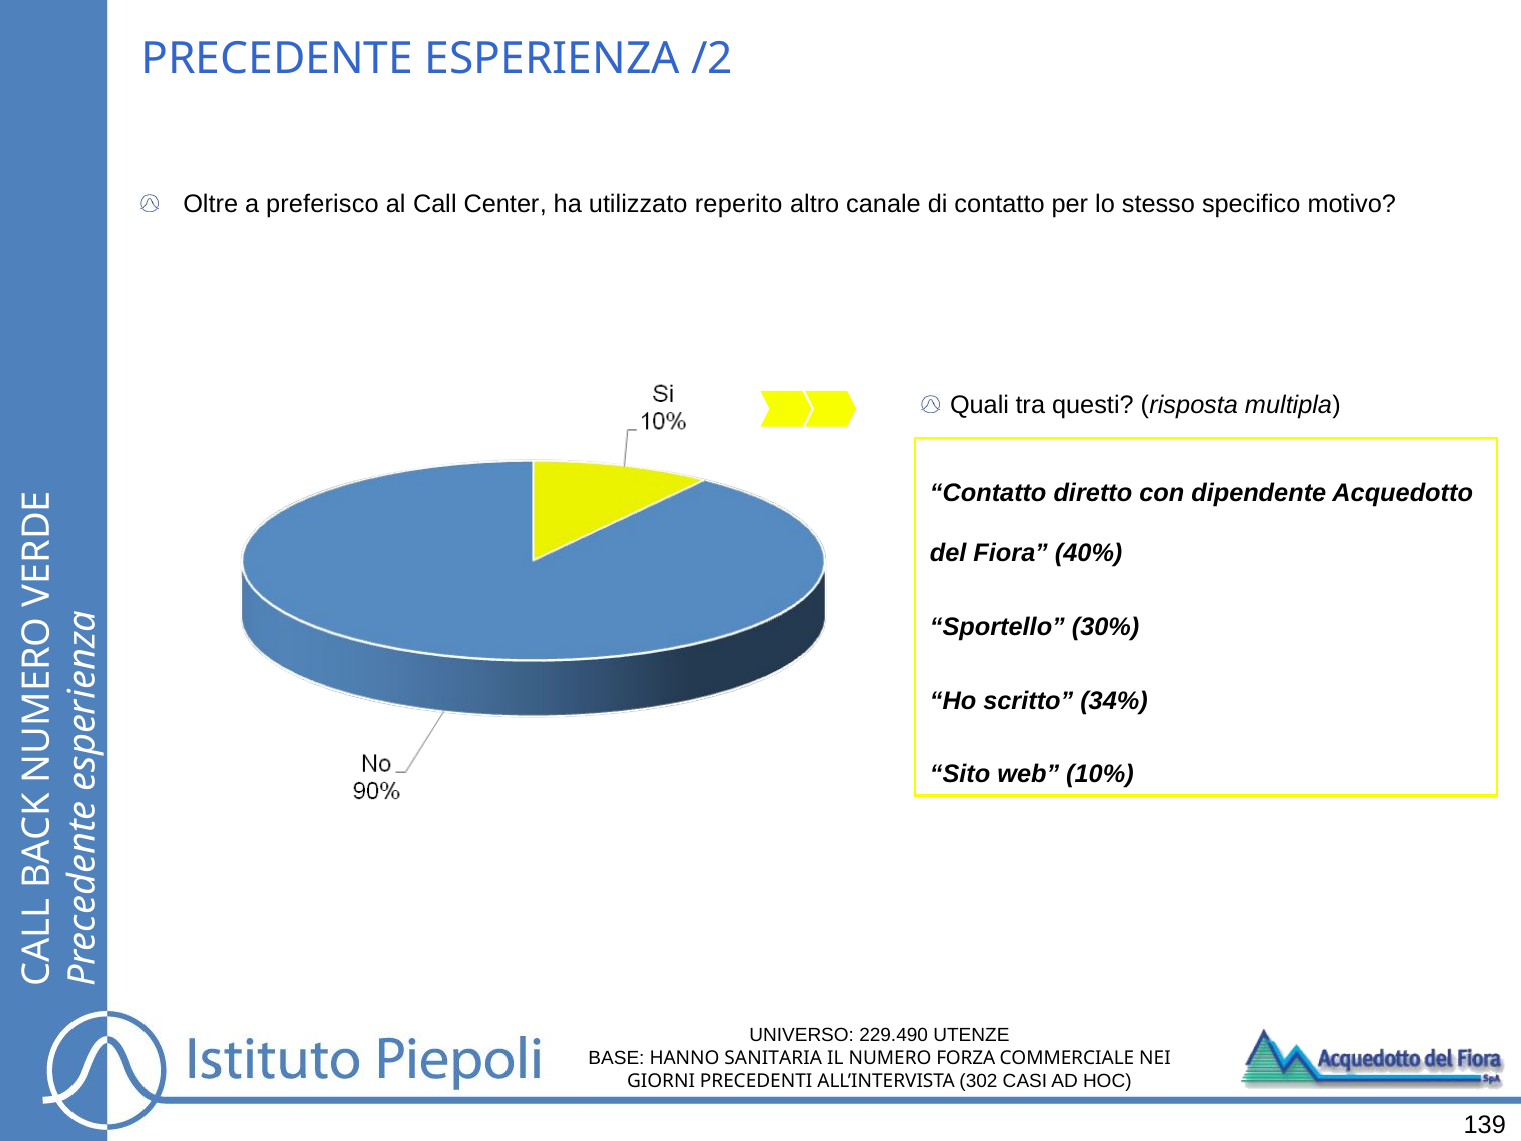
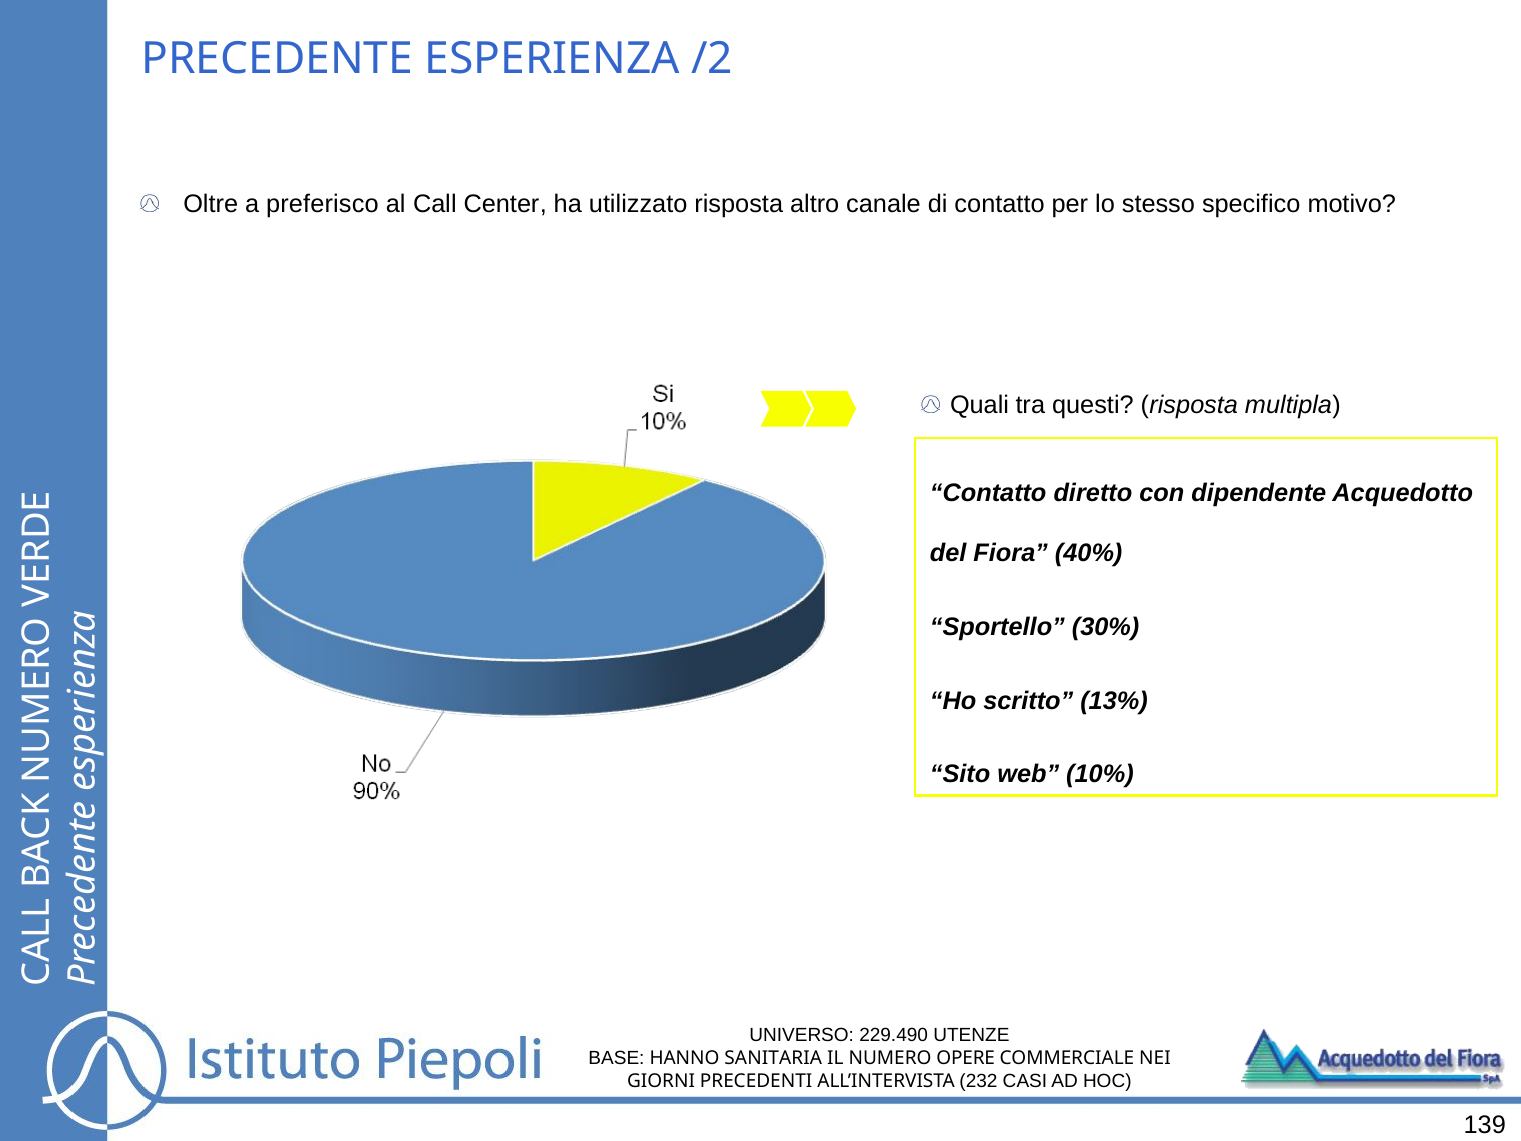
utilizzato reperito: reperito -> risposta (739, 204)
34%: 34% -> 13% (1114, 701)
FORZA: FORZA -> OPERE (966, 1058)
302: 302 -> 232 (978, 1081)
